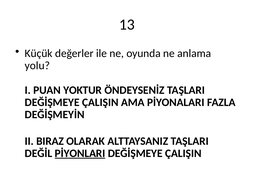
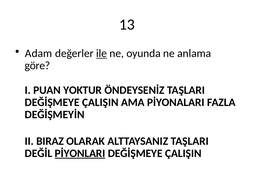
Küçük: Küçük -> Adam (39, 53)
ile underline: none -> present (102, 53)
yolu: yolu -> göre (37, 65)
